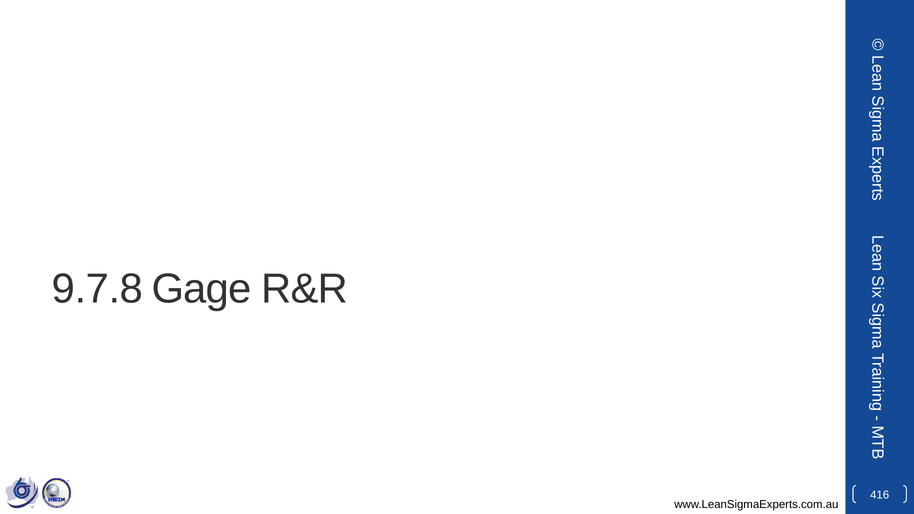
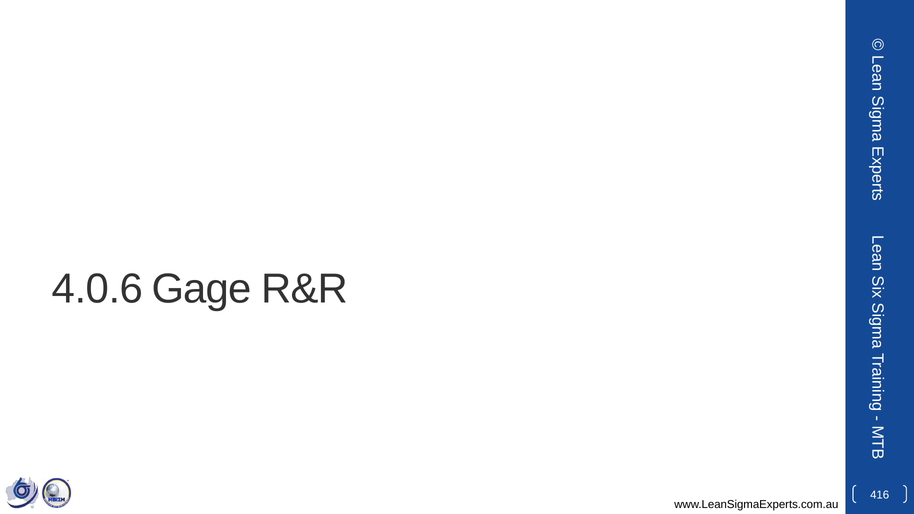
9.7.8: 9.7.8 -> 4.0.6 (97, 289)
